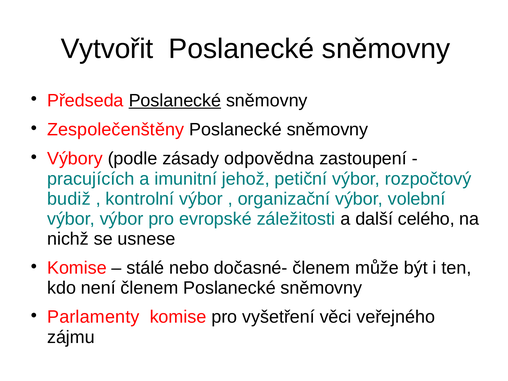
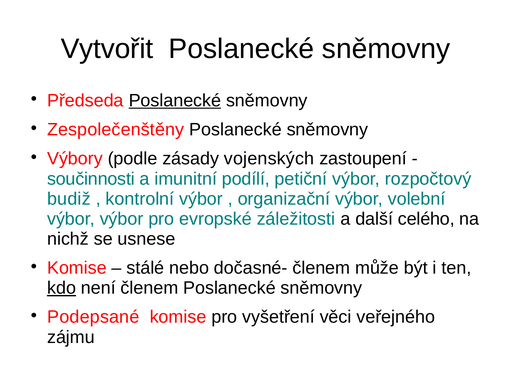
odpovědna: odpovědna -> vojenských (269, 159)
pracujících: pracujících -> součinnosti (91, 179)
jehož: jehož -> podílí (246, 179)
kdo underline: none -> present (62, 288)
Parlamenty: Parlamenty -> Podepsané (93, 317)
